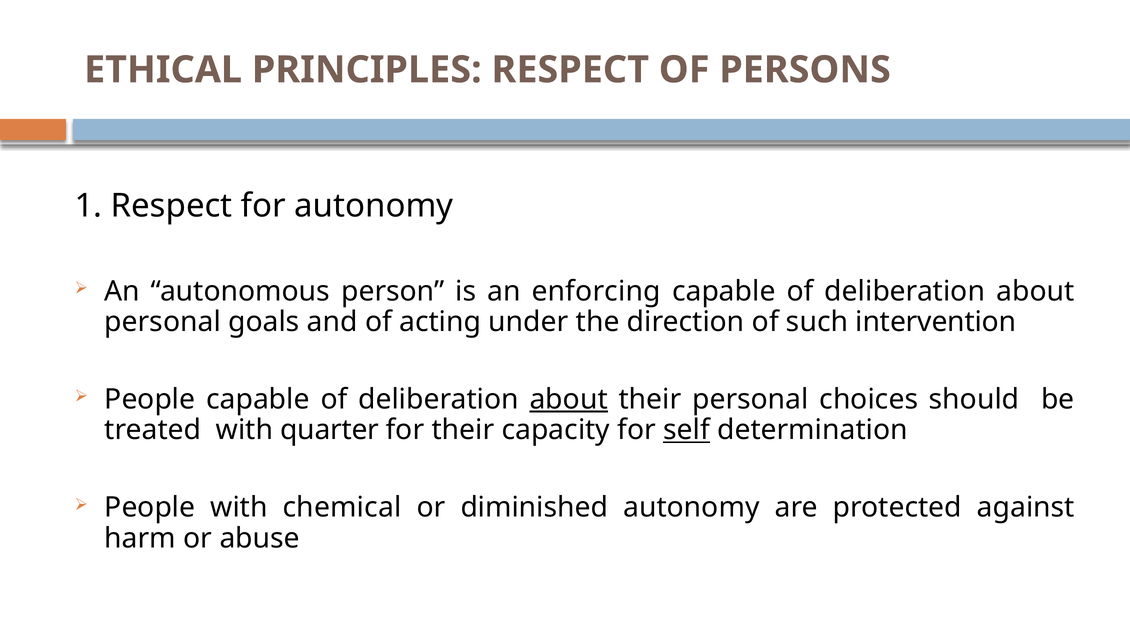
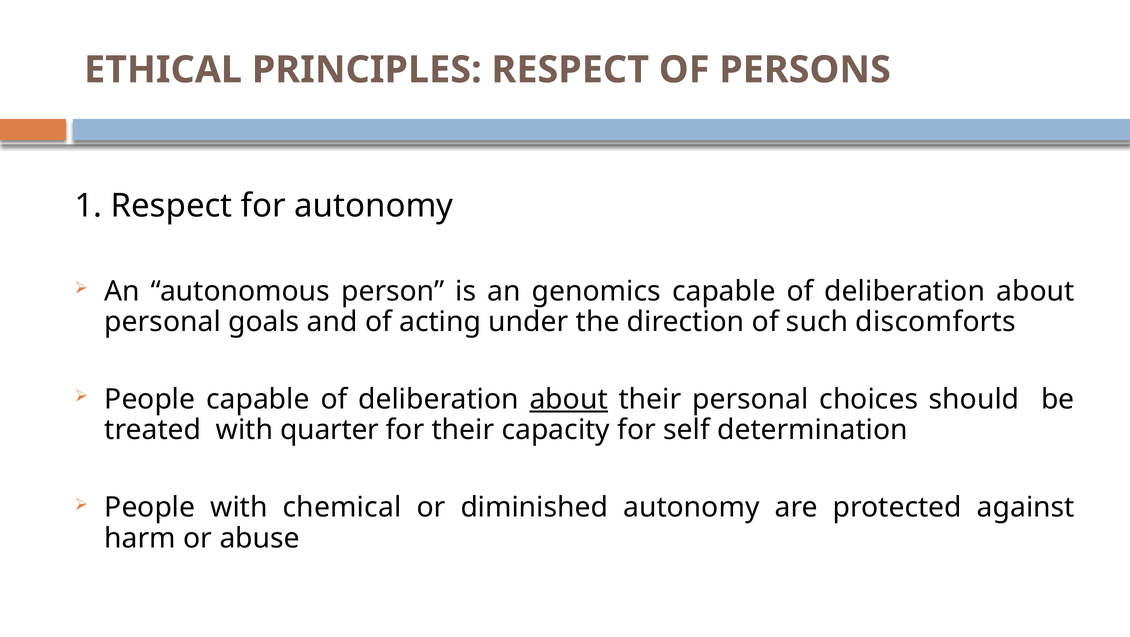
enforcing: enforcing -> genomics (596, 291)
intervention: intervention -> discomforts (936, 322)
self underline: present -> none (687, 430)
